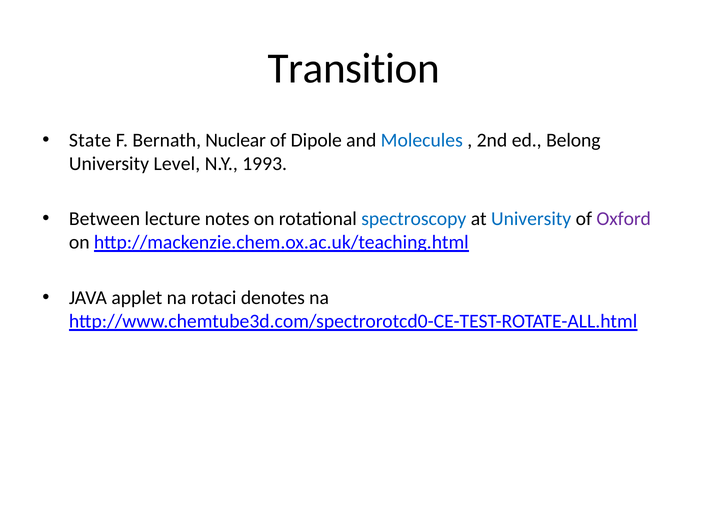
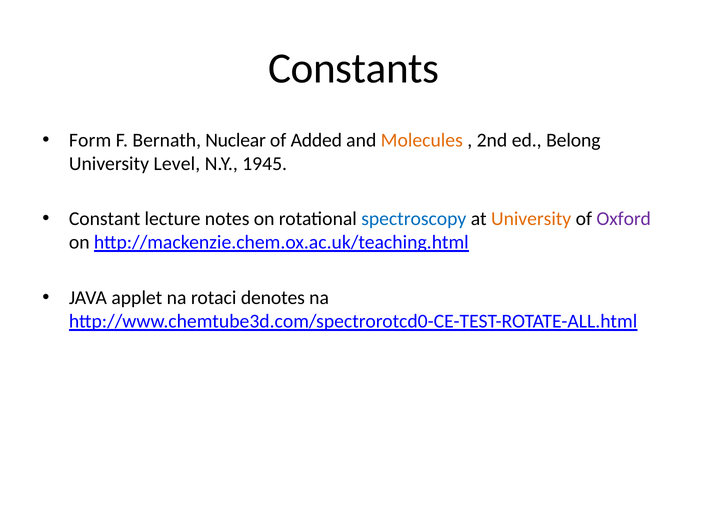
Transition: Transition -> Constants (354, 68)
State: State -> Form (90, 140)
Dipole: Dipole -> Added (316, 140)
Molecules colour: blue -> orange (422, 140)
1993: 1993 -> 1945 (265, 164)
Between: Between -> Constant (105, 219)
University colour: blue -> orange (531, 219)
